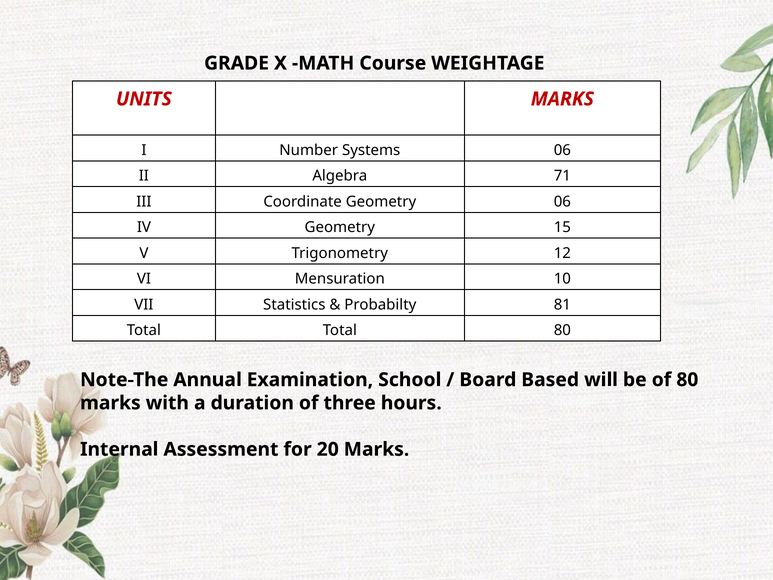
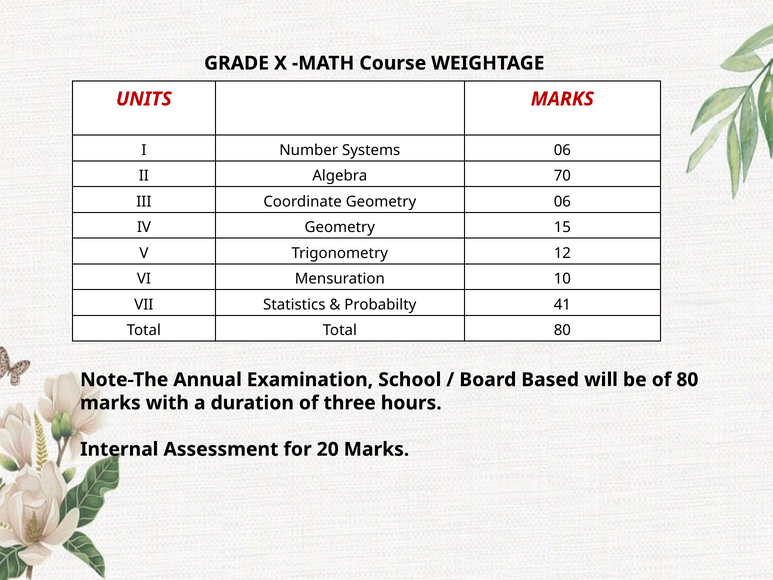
71: 71 -> 70 (562, 176)
81: 81 -> 41 (562, 304)
